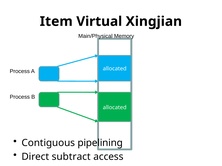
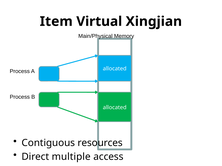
pipelining: pipelining -> resources (100, 143)
subtract: subtract -> multiple (71, 157)
